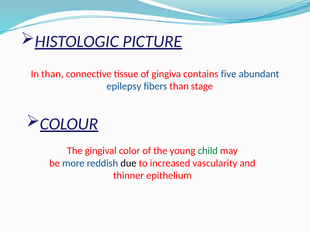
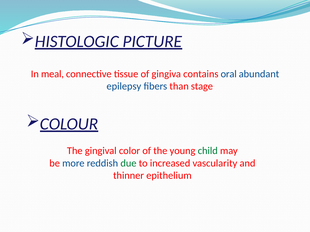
In than: than -> meal (52, 74)
five: five -> oral (229, 74)
due colour: black -> green (128, 164)
